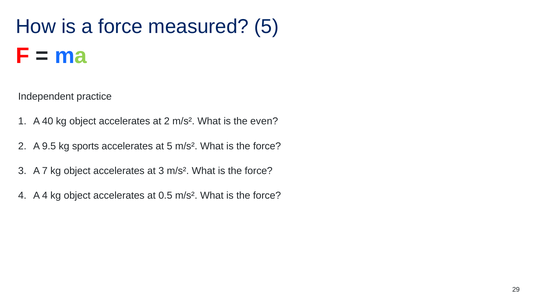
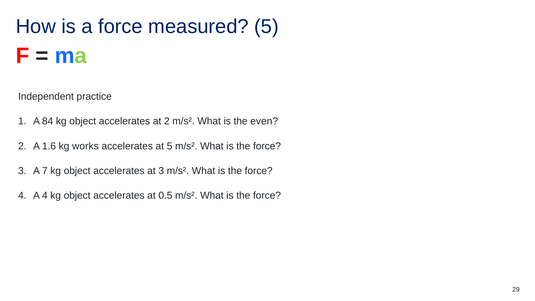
40: 40 -> 84 (48, 121)
9.5: 9.5 -> 1.6 (49, 146)
sports: sports -> works (85, 146)
